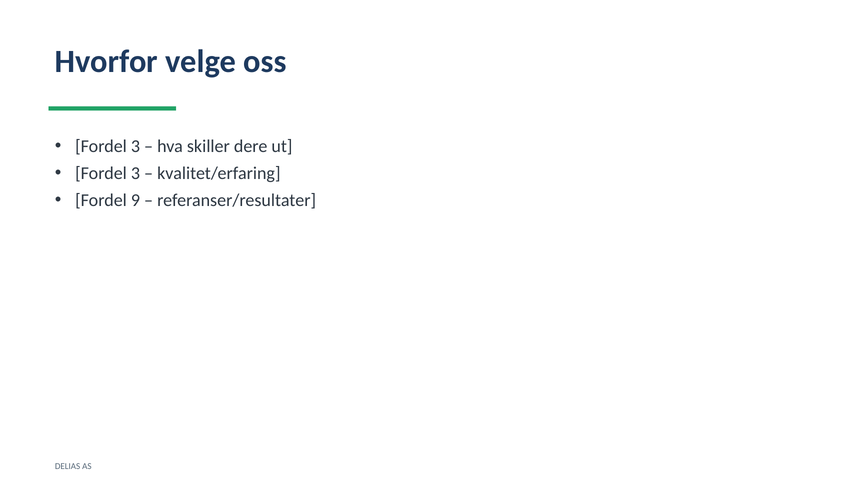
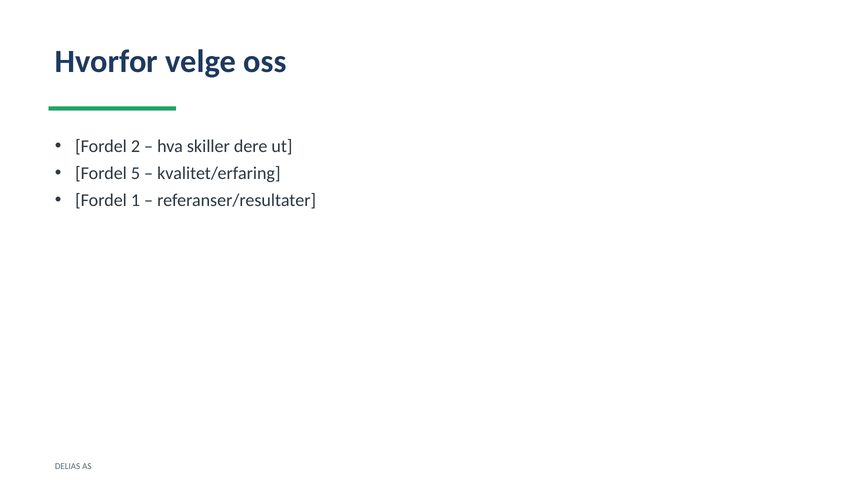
3: 3 -> 2 (135, 146)
3: 3 -> 5 (135, 173)
9: 9 -> 1 (135, 200)
